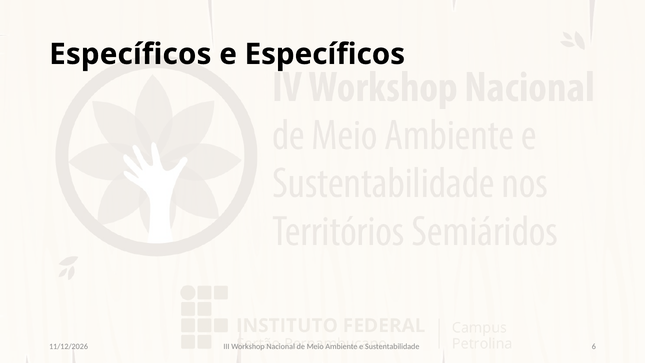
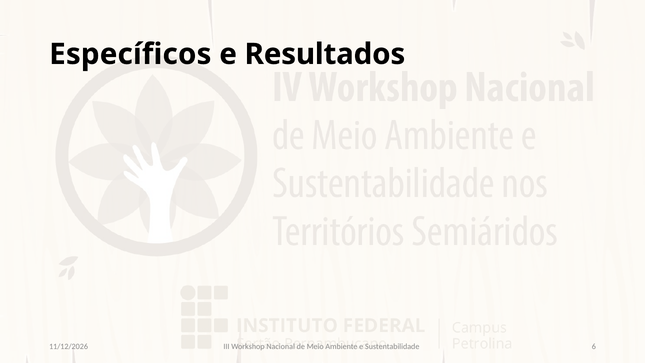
e Específicos: Específicos -> Resultados (325, 54)
